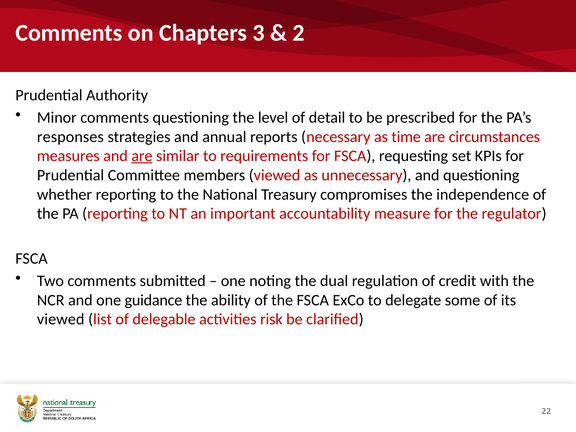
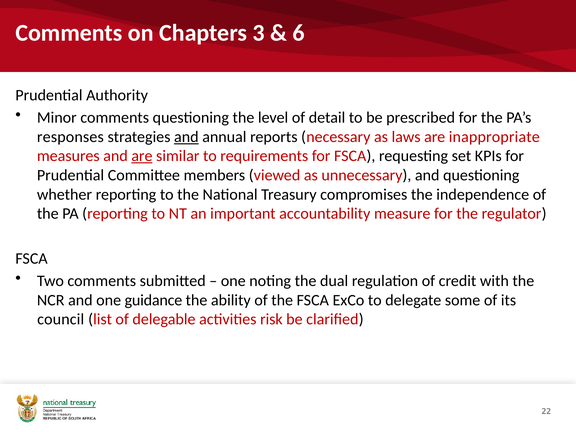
2: 2 -> 6 (299, 33)
and underline: none -> present (186, 137)
time: time -> laws (406, 137)
circumstances: circumstances -> inappropriate (494, 137)
viewed: viewed -> council (61, 319)
